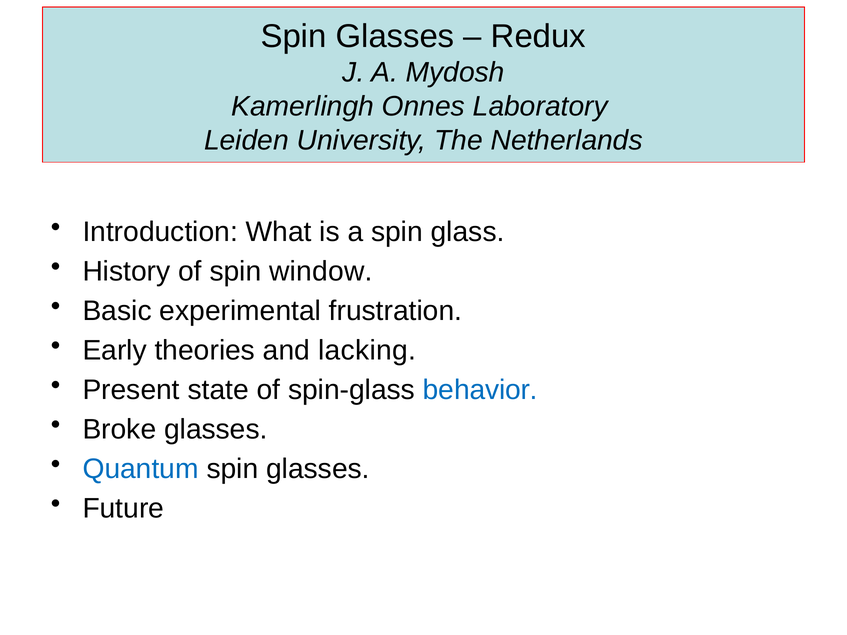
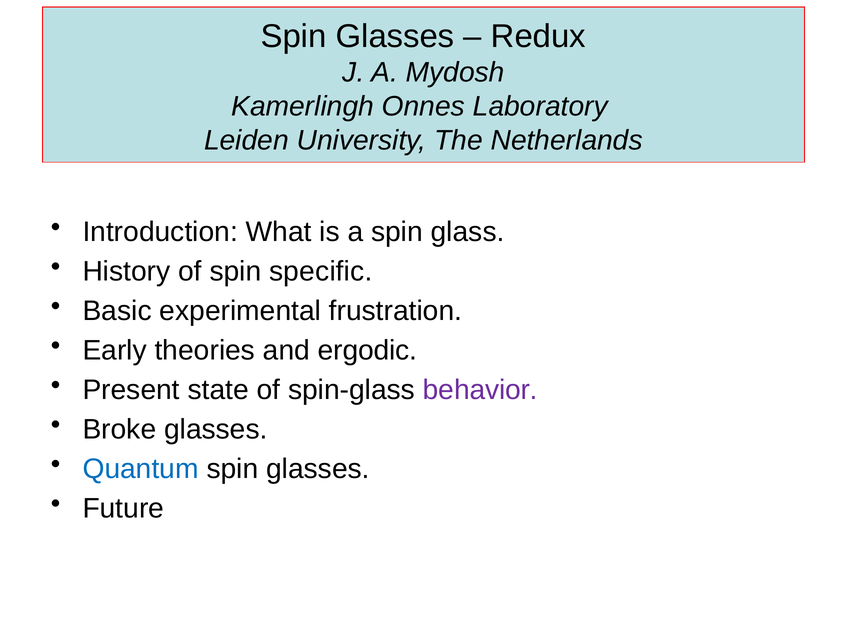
window: window -> specific (321, 272)
lacking: lacking -> ergodic (367, 351)
behavior colour: blue -> purple (480, 390)
